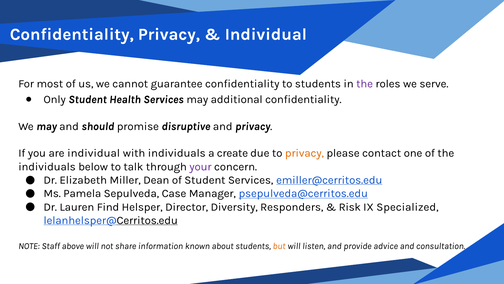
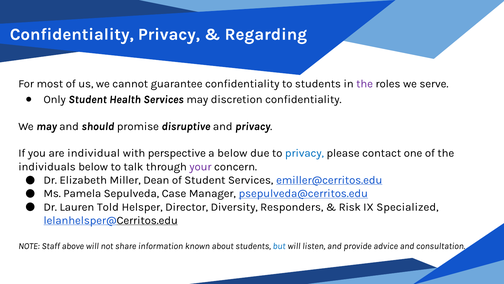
Individual: Individual -> Regarding (266, 34)
additional: additional -> discretion (237, 99)
with individuals: individuals -> perspective (177, 153)
a create: create -> below (232, 153)
privacy colour: orange -> blue (304, 153)
Find: Find -> Told (108, 207)
but colour: orange -> blue (279, 246)
